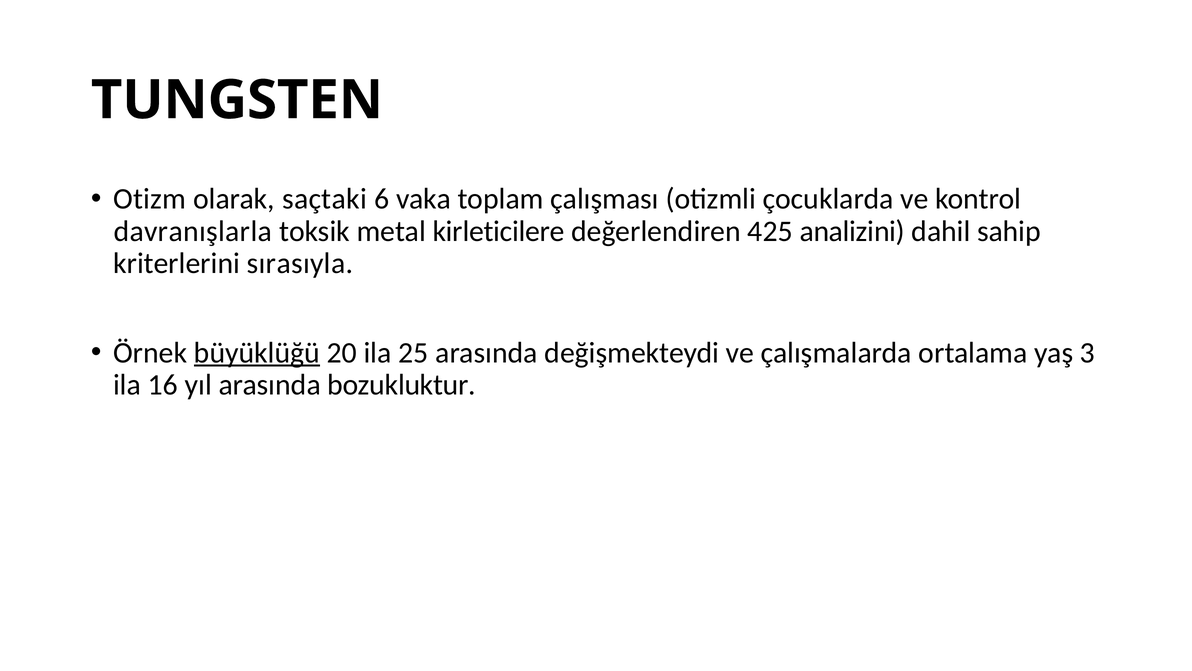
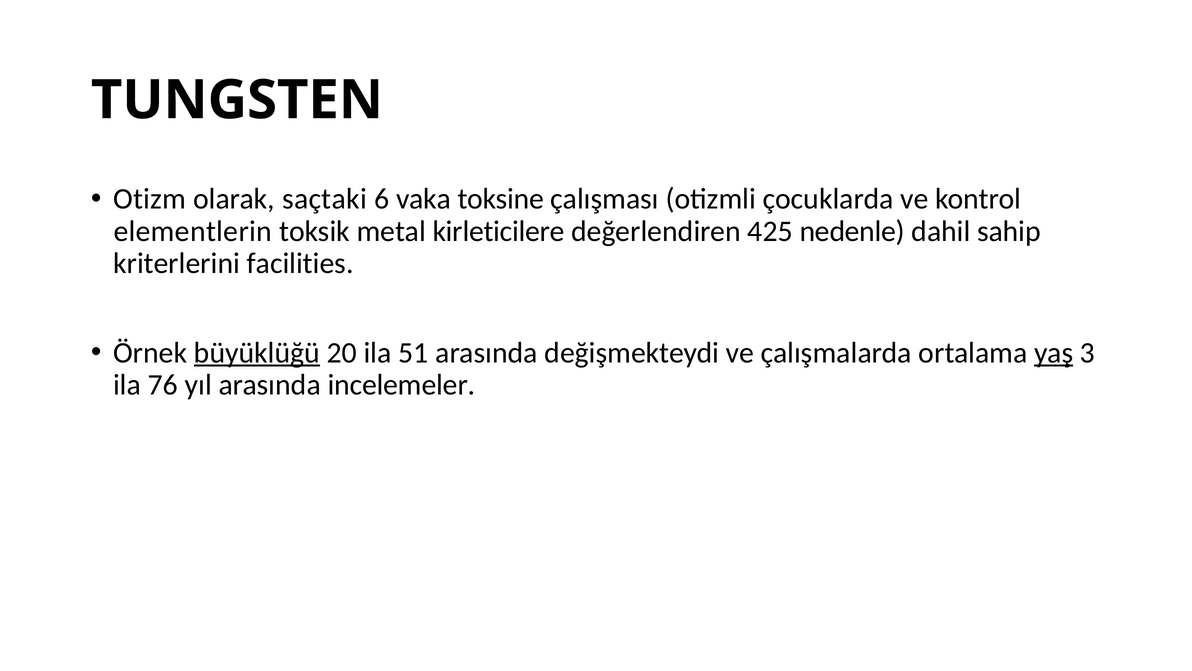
toplam: toplam -> toksine (501, 199)
davranışlarla: davranışlarla -> elementlerin (193, 231)
analizini: analizini -> nedenle (852, 231)
sırasıyla: sırasıyla -> facilities (300, 263)
25: 25 -> 51 (413, 352)
yaş underline: none -> present (1054, 352)
16: 16 -> 76 (163, 385)
bozukluktur: bozukluktur -> incelemeler (401, 385)
